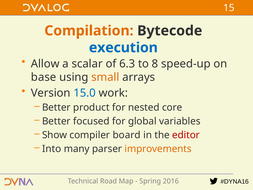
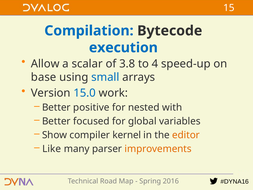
Compilation colour: orange -> blue (89, 31)
6.3: 6.3 -> 3.8 (127, 64)
8: 8 -> 4 (155, 64)
small colour: orange -> blue (105, 77)
product: product -> positive (91, 107)
core: core -> with (172, 107)
board: board -> kernel (127, 135)
editor colour: red -> orange (186, 135)
Into: Into -> Like (52, 149)
